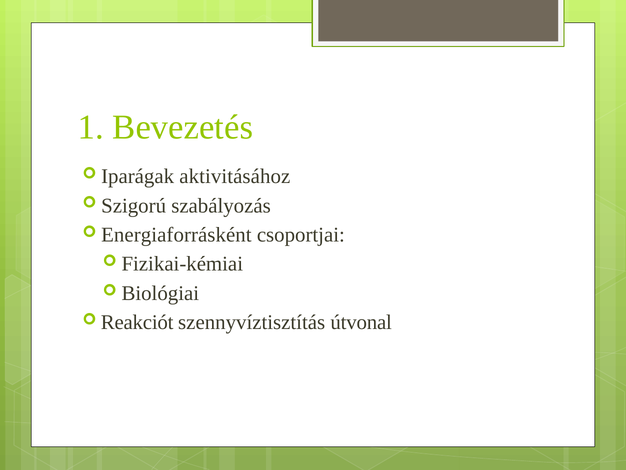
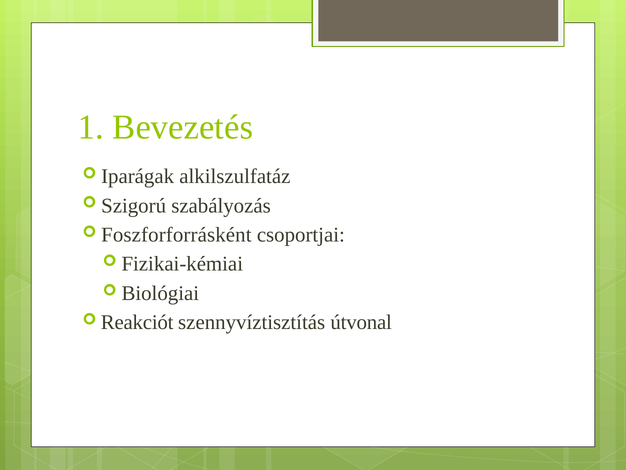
aktivitásához: aktivitásához -> alkilszulfatáz (235, 176)
Energiaforrásként: Energiaforrásként -> Foszforforrásként (176, 235)
